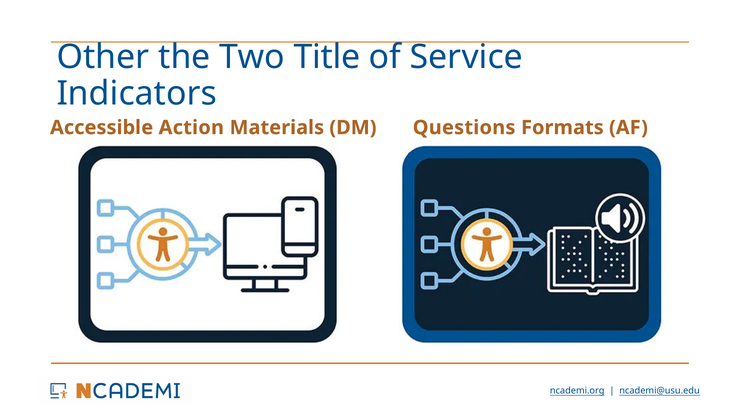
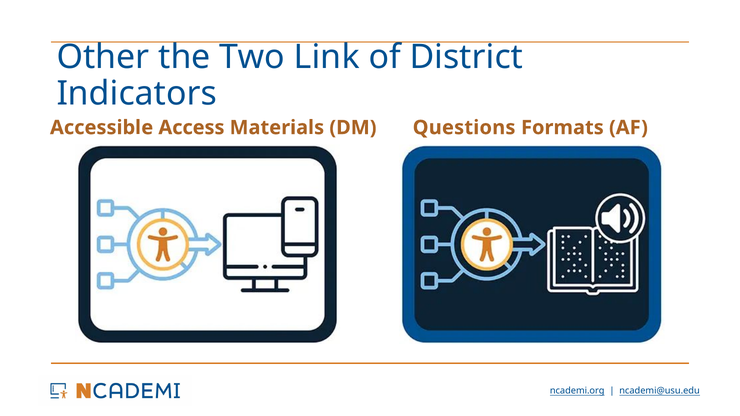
Title: Title -> Link (327, 57)
Service: Service -> District (466, 57)
Action: Action -> Access (191, 128)
